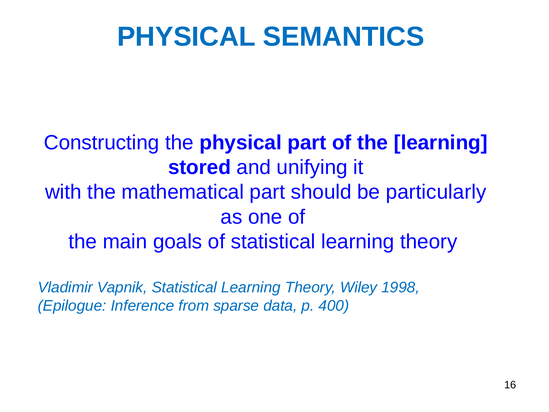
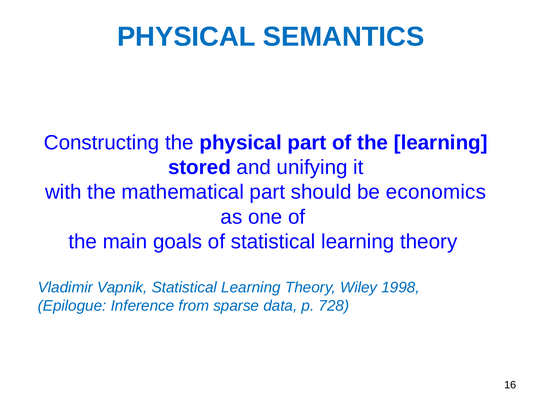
particularly: particularly -> economics (436, 192)
400: 400 -> 728 (334, 306)
